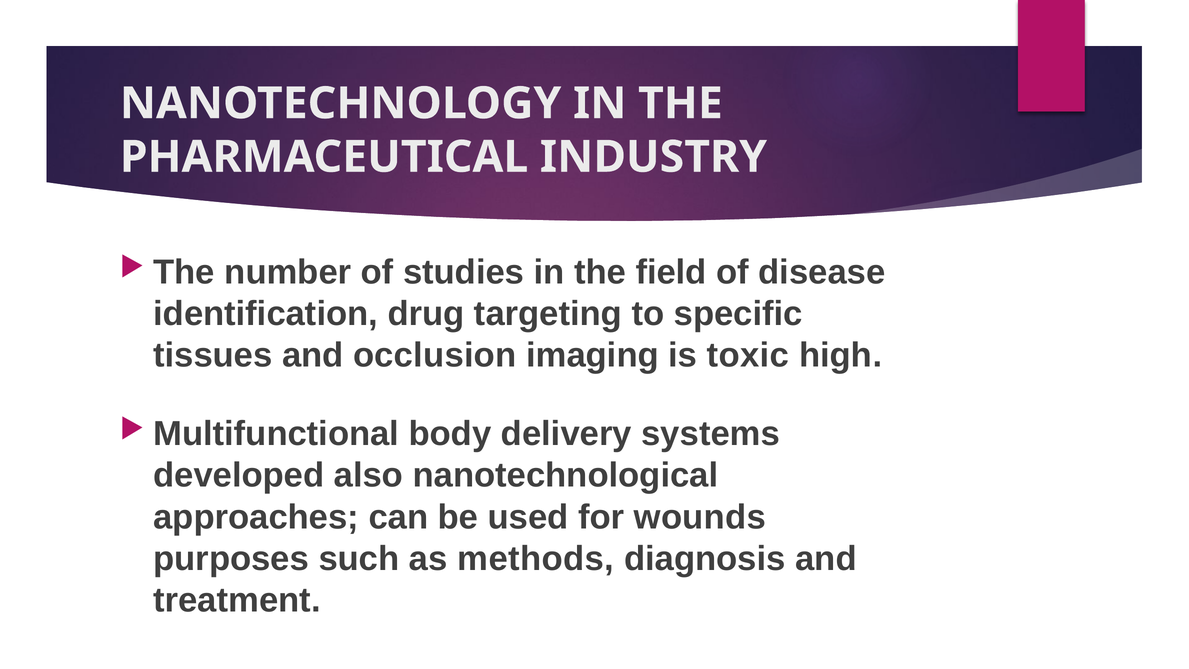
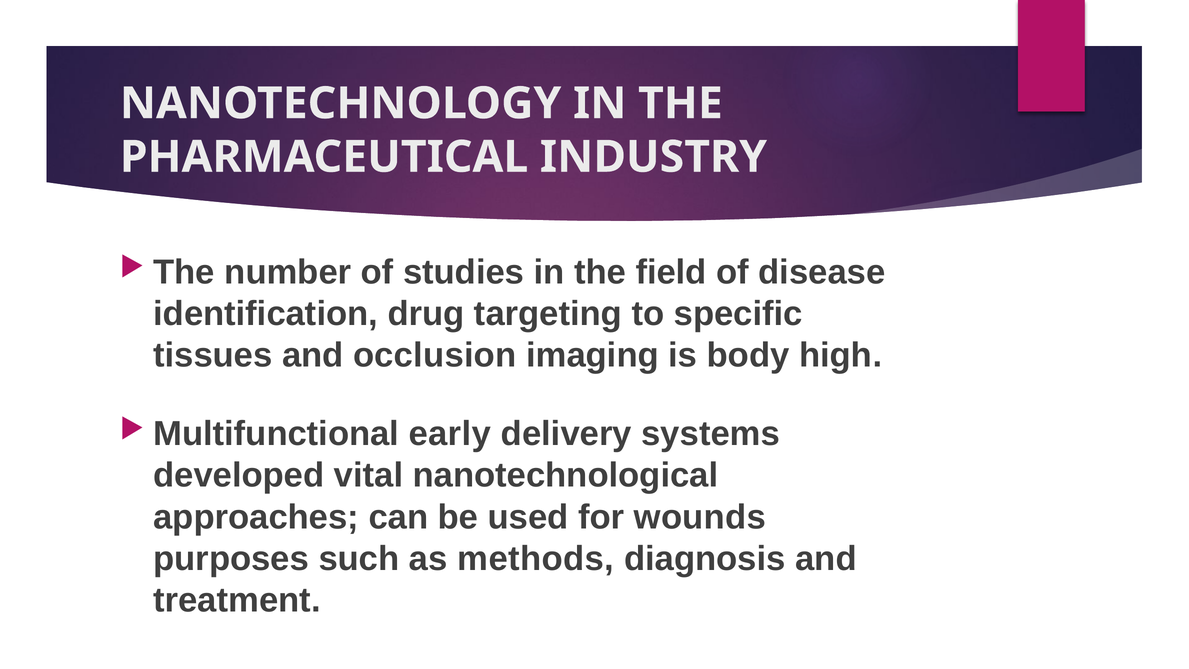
toxic: toxic -> body (748, 355)
body: body -> early (450, 434)
also: also -> vital (369, 475)
